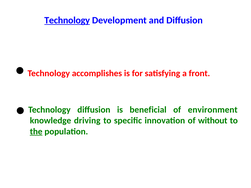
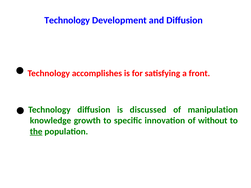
Technology underline: present -> none (67, 20)
beneficial: beneficial -> discussed (148, 110)
environment: environment -> manipulation (213, 110)
driving: driving -> growth (87, 121)
